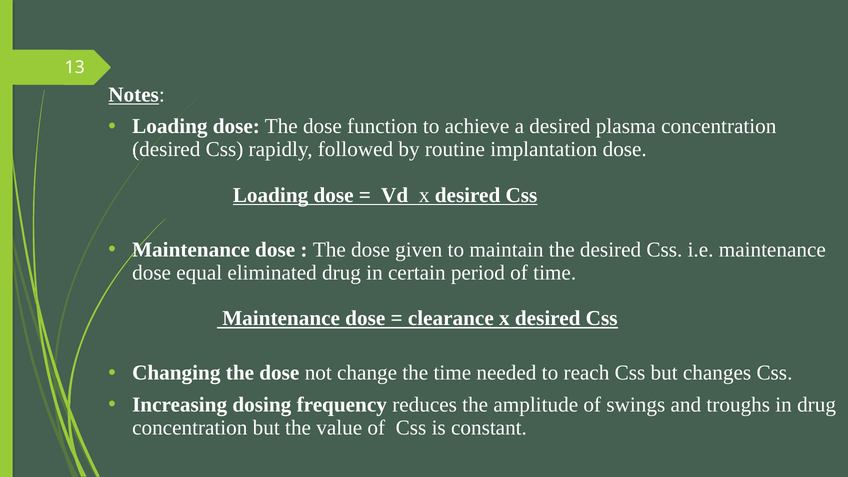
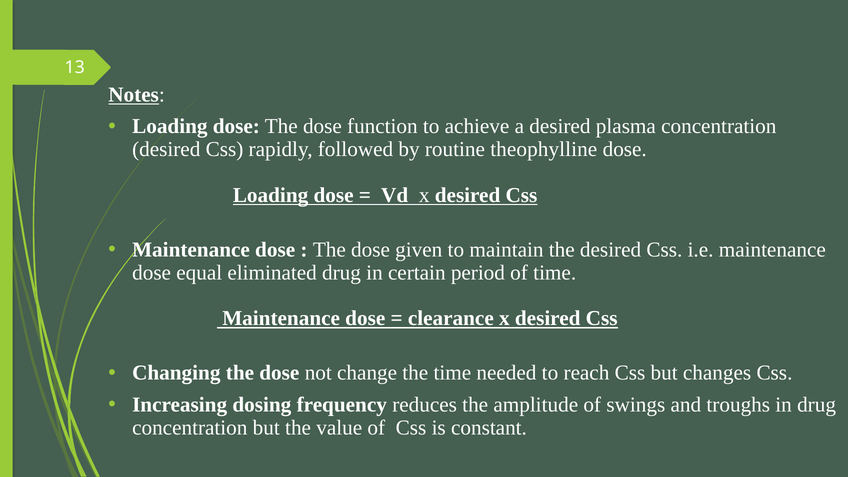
implantation: implantation -> theophylline (544, 149)
